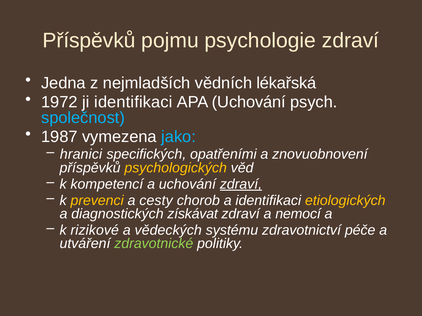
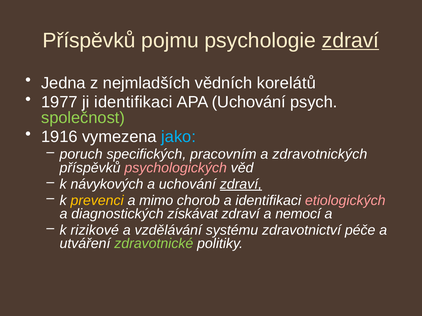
zdraví underline: none -> present (350, 41)
lékařská: lékařská -> korelátů (286, 83)
1972: 1972 -> 1977 (59, 102)
společnost colour: light blue -> light green (83, 118)
1987: 1987 -> 1916 (59, 137)
hranici: hranici -> poruch (81, 155)
opatřeními: opatřeními -> pracovním (223, 155)
znovuobnovení: znovuobnovení -> zdravotnických (320, 155)
psychologických colour: yellow -> pink (176, 168)
kompetencí: kompetencí -> návykových (107, 184)
cesty: cesty -> mimo (156, 201)
etiologických colour: yellow -> pink (345, 201)
vědeckých: vědeckých -> vzdělávání (168, 231)
